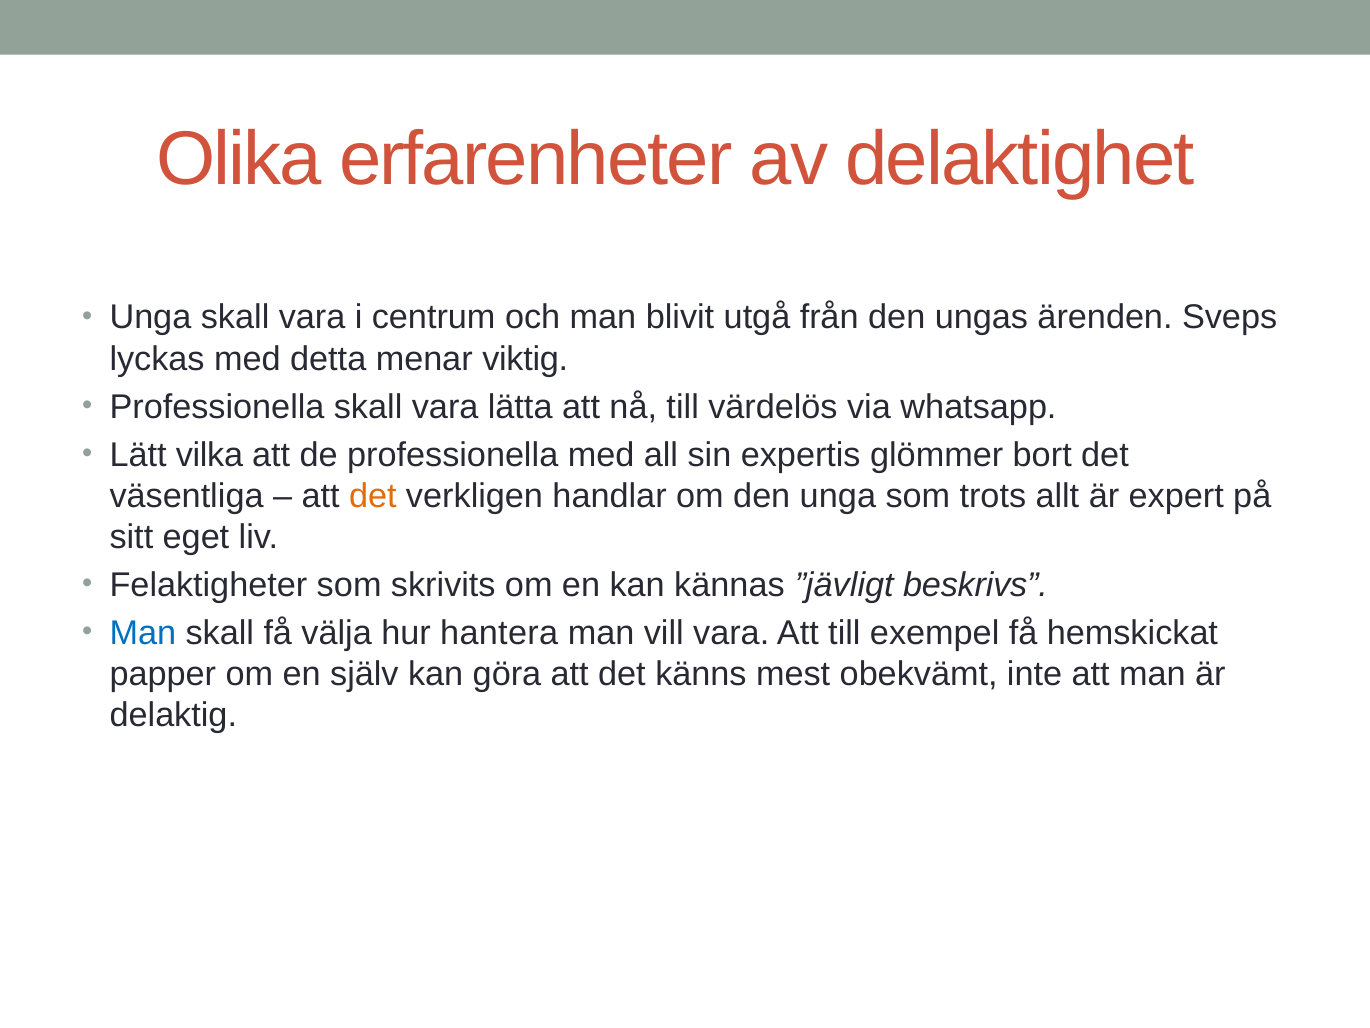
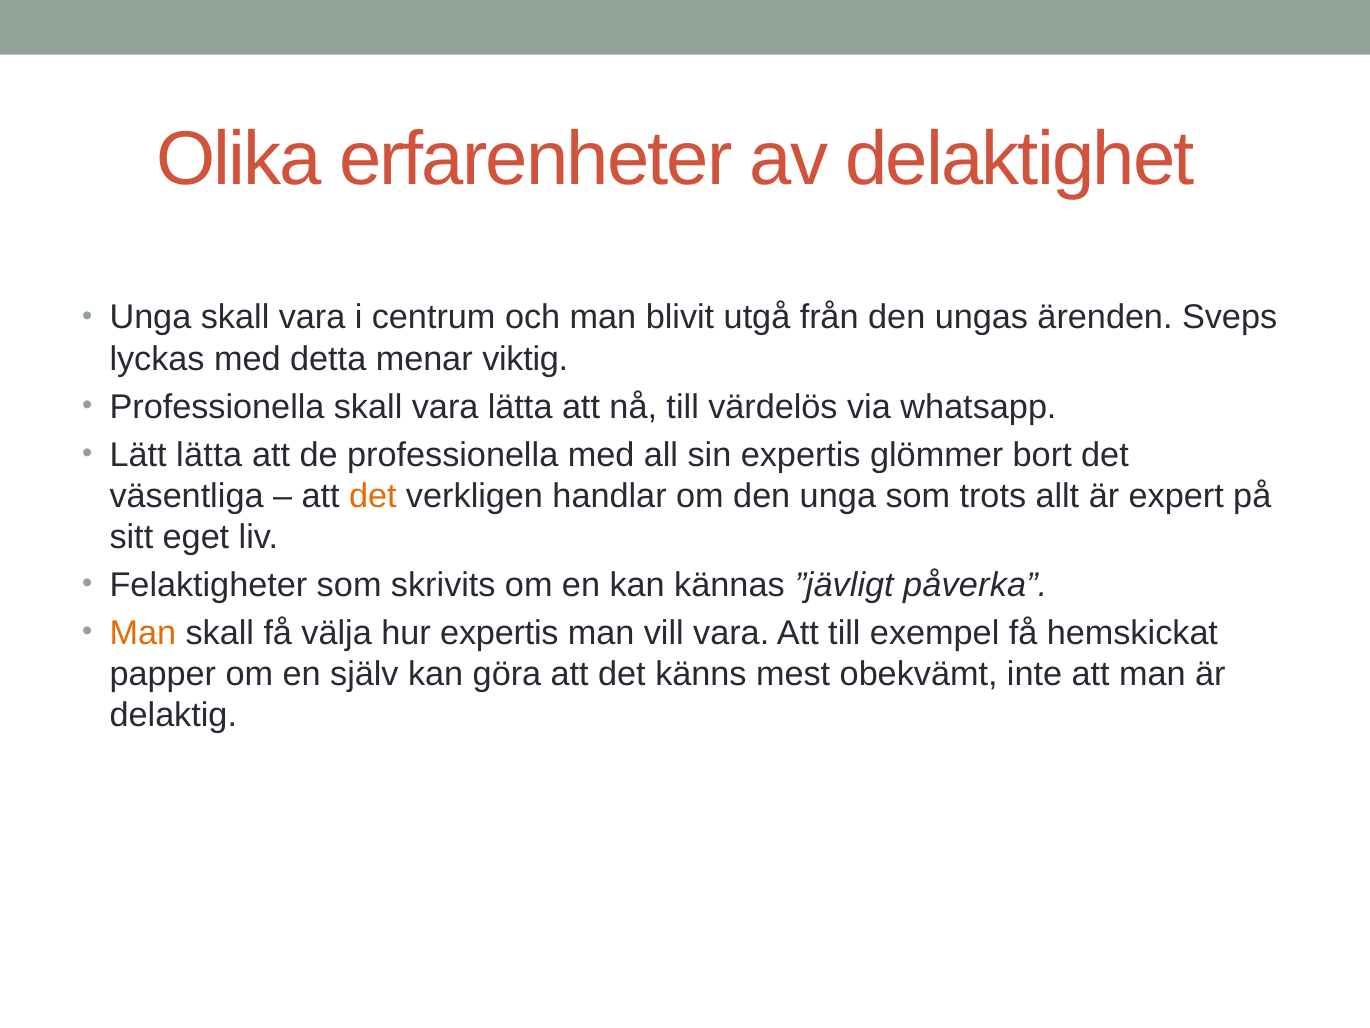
Lätt vilka: vilka -> lätta (209, 454)
beskrivs: beskrivs -> påverka (975, 585)
Man colour: blue -> orange (143, 633)
hur hantera: hantera -> expertis (499, 633)
